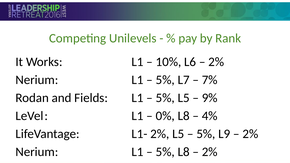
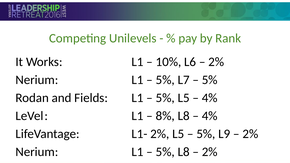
7%: 7% -> 5% (210, 80)
9%: 9% -> 4% (210, 98)
0%: 0% -> 8% (165, 116)
